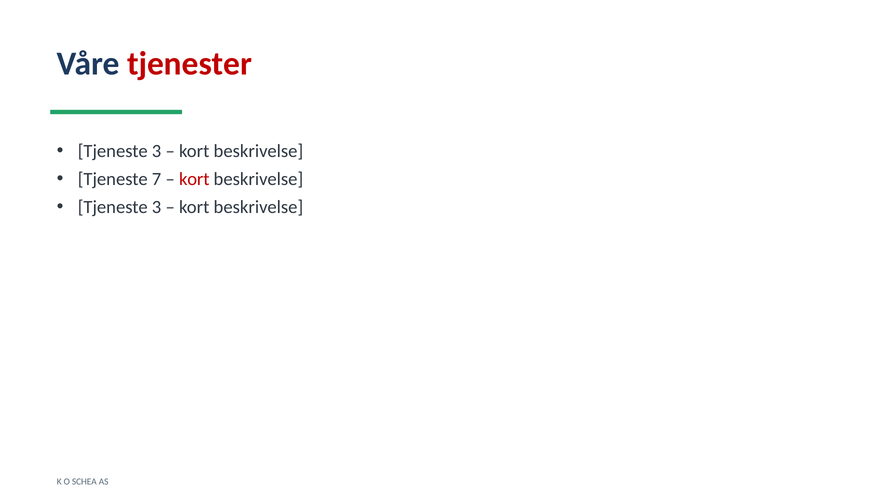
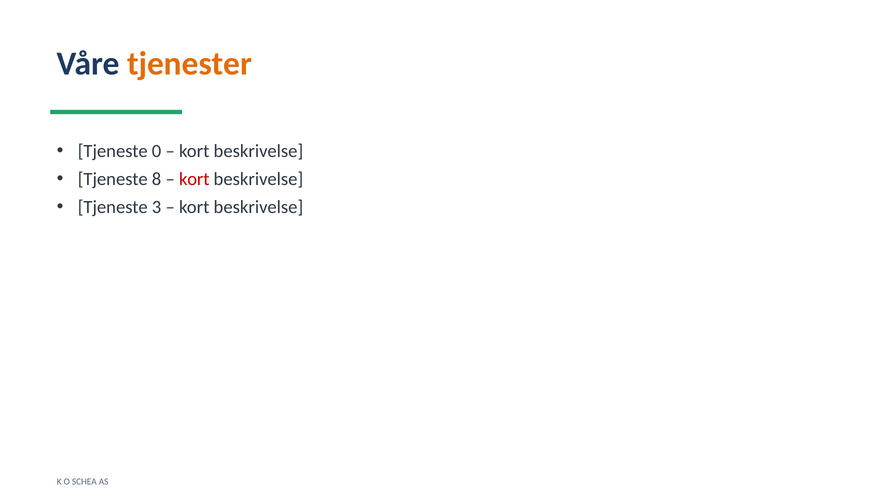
tjenester colour: red -> orange (190, 64)
3: 3 -> 0 (157, 151)
7: 7 -> 8 (157, 179)
